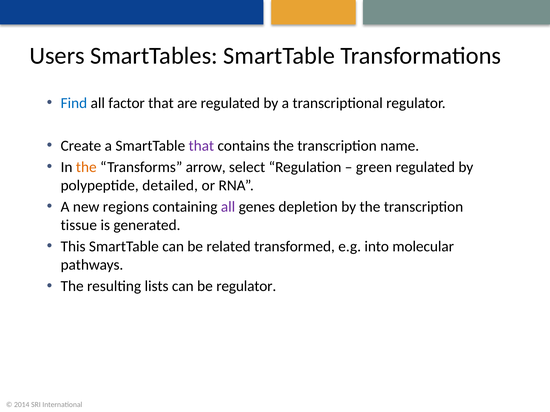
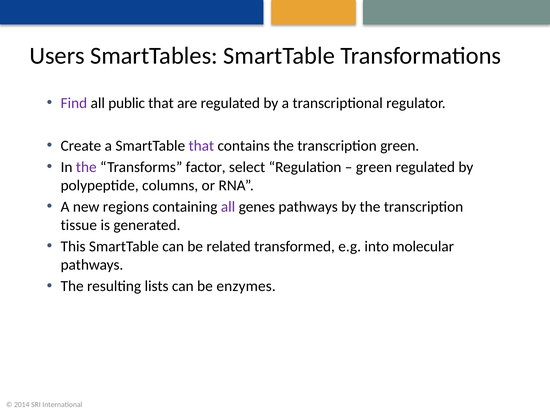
Find colour: blue -> purple (74, 103)
factor: factor -> public (127, 103)
transcription name: name -> green (400, 146)
the colour: orange -> purple (86, 167)
arrow: arrow -> factor (206, 167)
detailed: detailed -> columns (170, 186)
genes depletion: depletion -> pathways (308, 207)
be regulator: regulator -> enzymes (246, 287)
